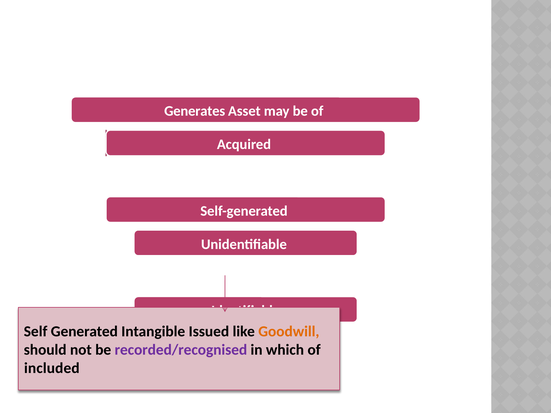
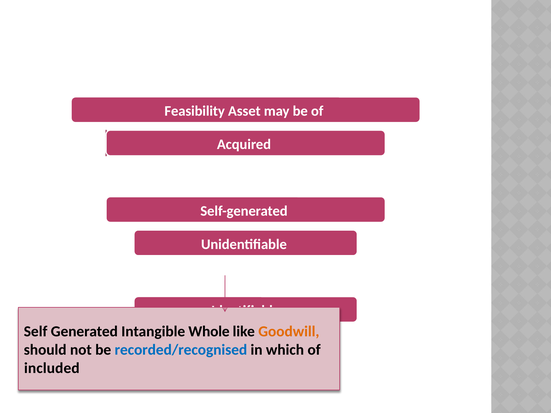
Generates: Generates -> Feasibility (195, 111)
Issued: Issued -> Whole (209, 332)
recorded/recognised colour: purple -> blue (181, 350)
